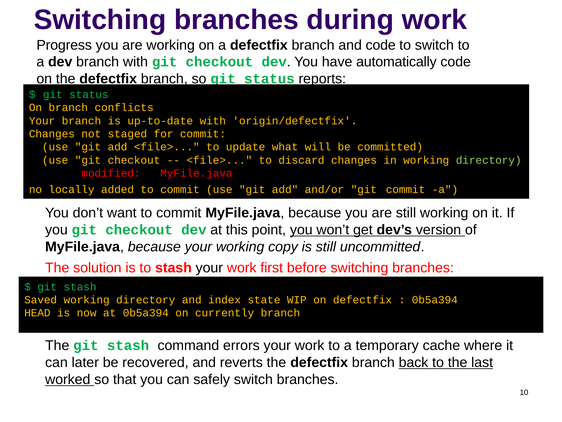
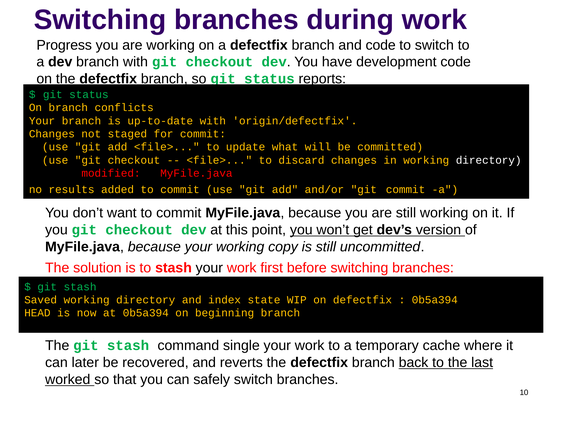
automatically: automatically -> development (396, 62)
directory colour: light green -> white (489, 160)
locally: locally -> results (72, 189)
currently: currently -> beginning (225, 313)
errors: errors -> single (241, 345)
